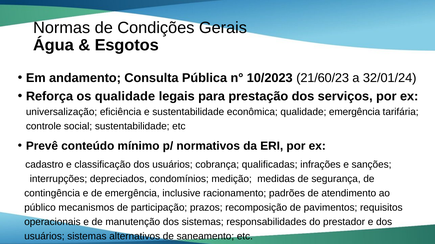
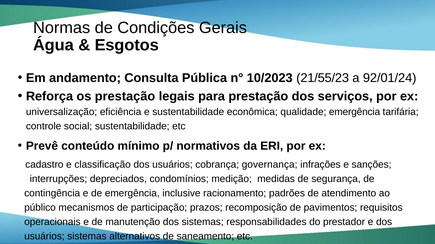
21/60/23: 21/60/23 -> 21/55/23 (323, 78)
32/01/24: 32/01/24 -> 92/01/24 (390, 78)
os qualidade: qualidade -> prestação (125, 96)
qualificadas: qualificadas -> governança (270, 165)
